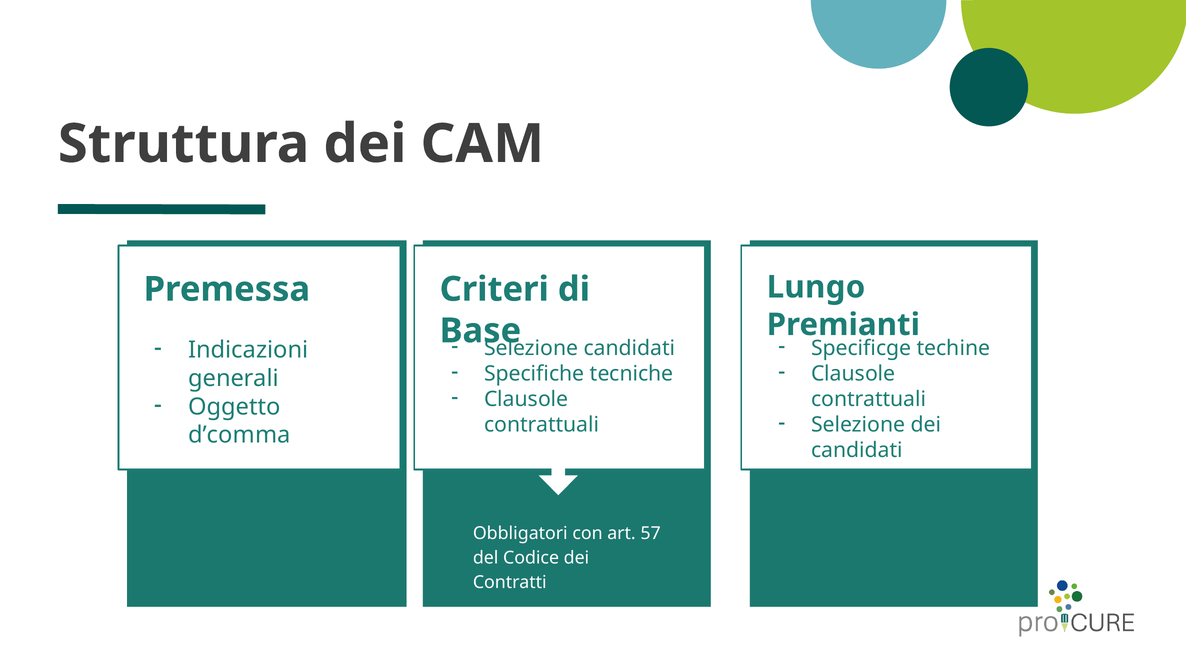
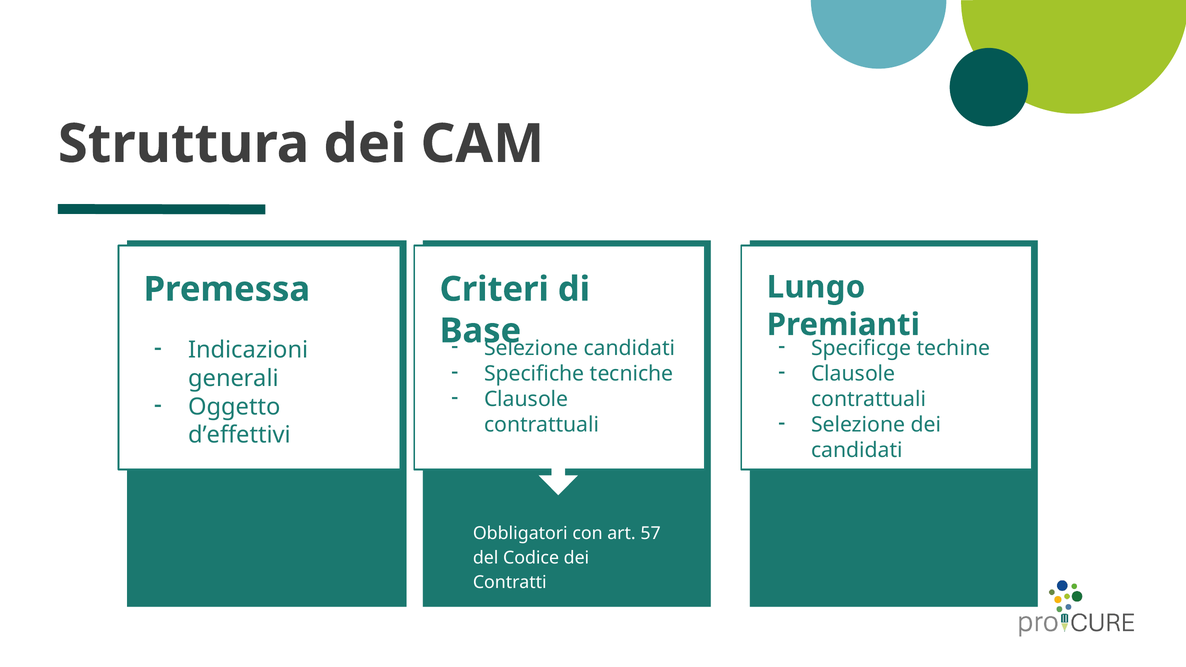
d’comma: d’comma -> d’effettivi (239, 435)
